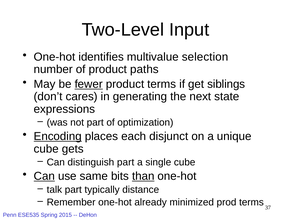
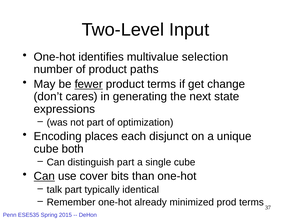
siblings: siblings -> change (226, 84)
Encoding underline: present -> none (58, 136)
gets: gets -> both (73, 149)
same: same -> cover (94, 176)
than underline: present -> none (143, 176)
distance: distance -> identical (141, 190)
